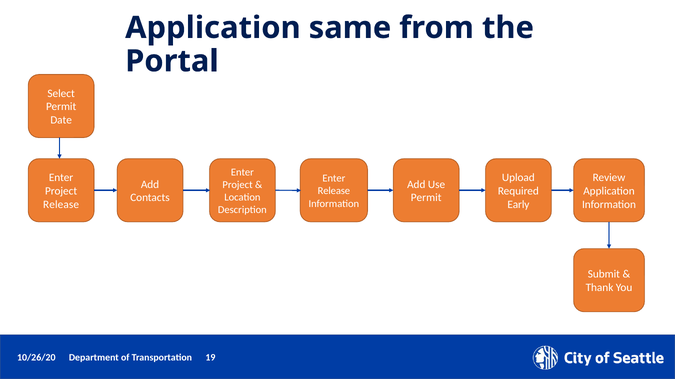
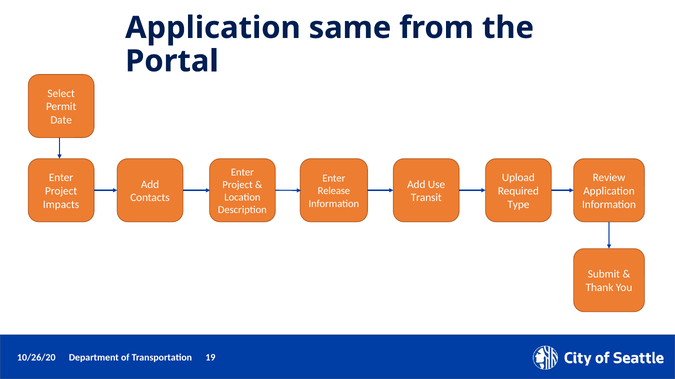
Permit: Permit -> Transit (426, 198)
Release: Release -> Impacts (61, 205)
Early: Early -> Type (518, 205)
